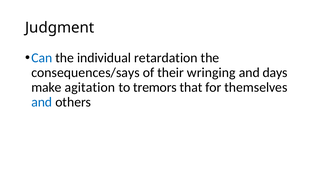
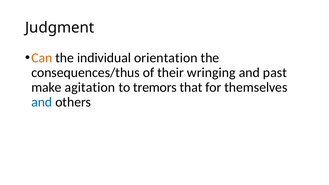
Can colour: blue -> orange (42, 58)
retardation: retardation -> orientation (166, 58)
consequences/says: consequences/says -> consequences/thus (86, 73)
days: days -> past (275, 73)
